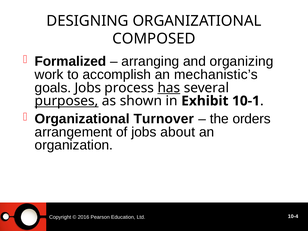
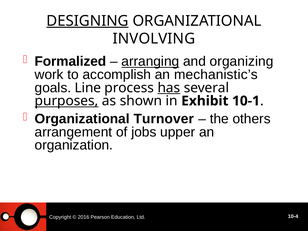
DESIGNING underline: none -> present (88, 21)
COMPOSED: COMPOSED -> INVOLVING (154, 39)
arranging underline: none -> present (150, 61)
goals Jobs: Jobs -> Line (88, 88)
orders: orders -> others (252, 119)
about: about -> upper (178, 132)
